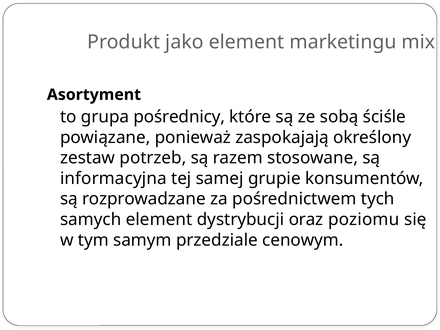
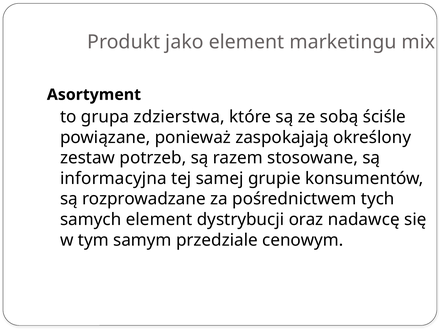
pośrednicy: pośrednicy -> zdzierstwa (179, 117)
poziomu: poziomu -> nadawcę (364, 220)
